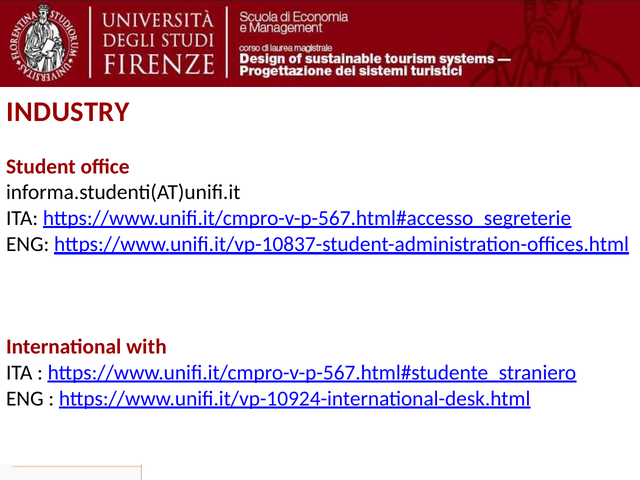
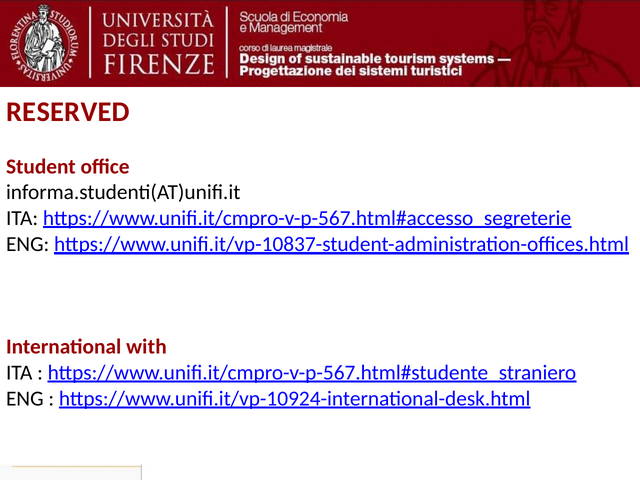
INDUSTRY: INDUSTRY -> RESERVED (68, 112)
